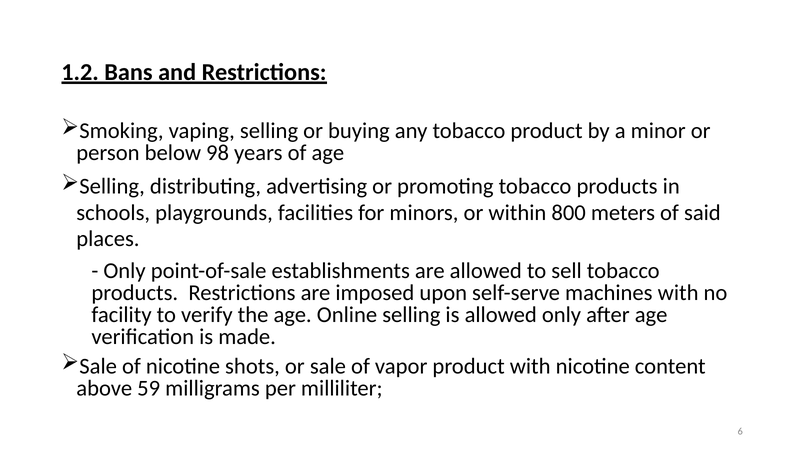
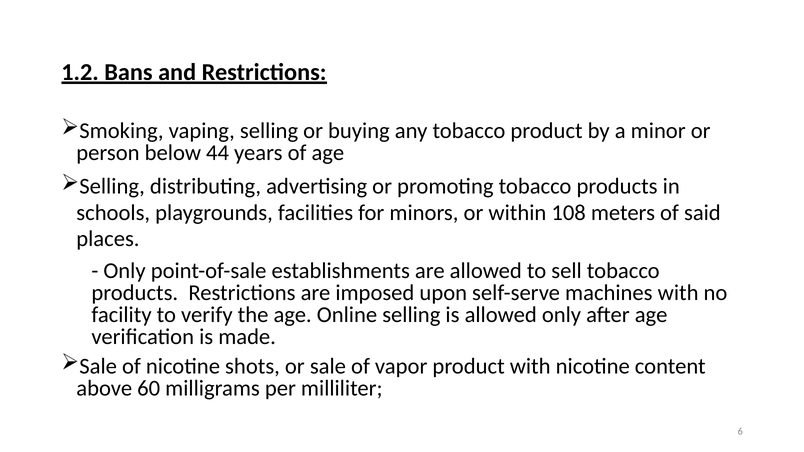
98: 98 -> 44 (218, 153)
800: 800 -> 108 (569, 213)
59: 59 -> 60 (149, 388)
